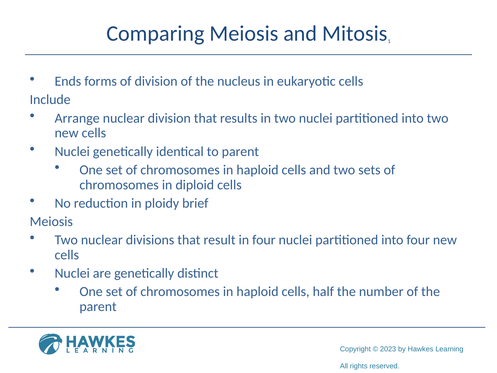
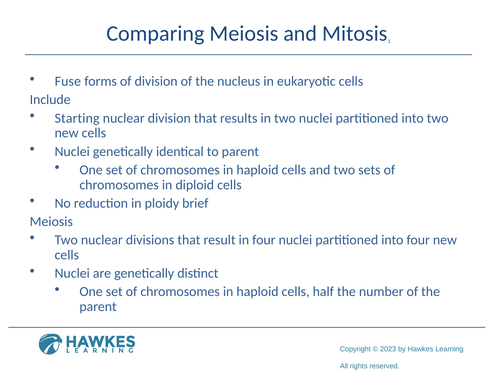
Ends: Ends -> Fuse (68, 81)
Arrange: Arrange -> Starting (77, 118)
